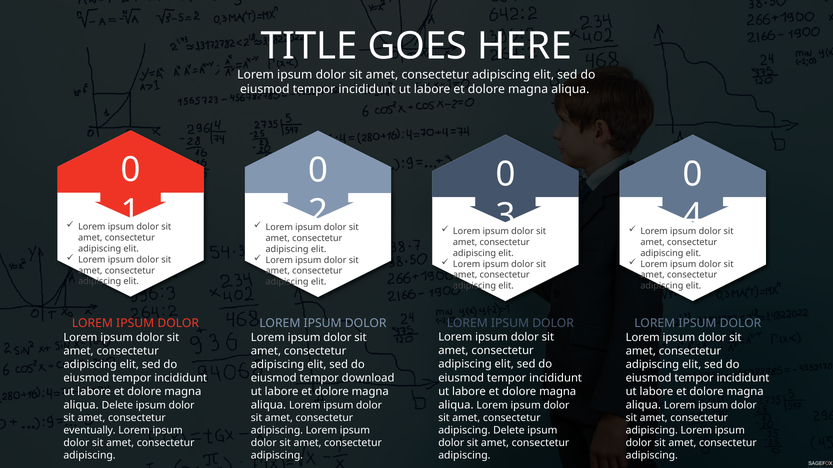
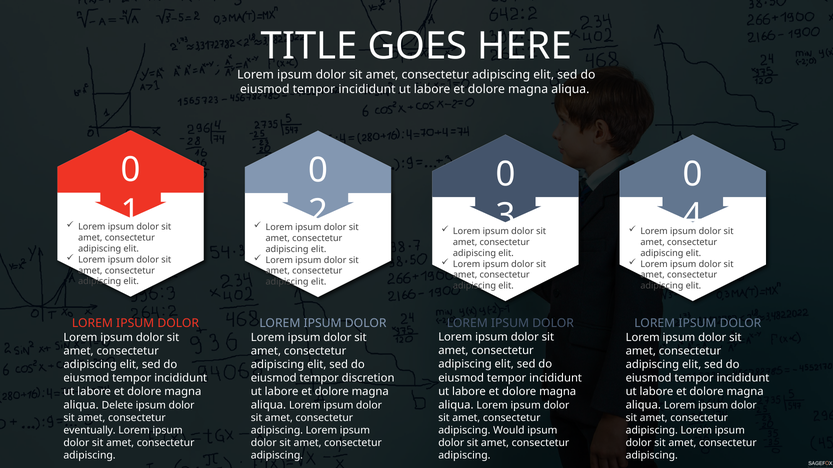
download: download -> discretion (368, 378)
adipiscing Delete: Delete -> Would (509, 431)
